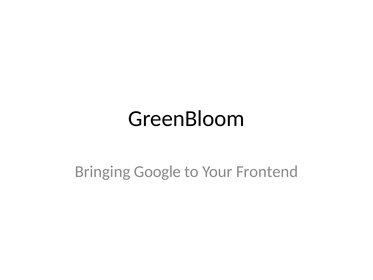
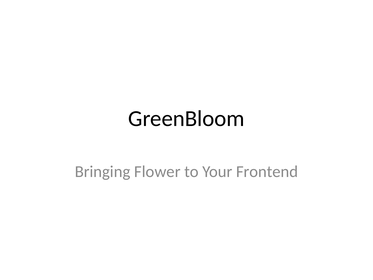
Google: Google -> Flower (157, 171)
